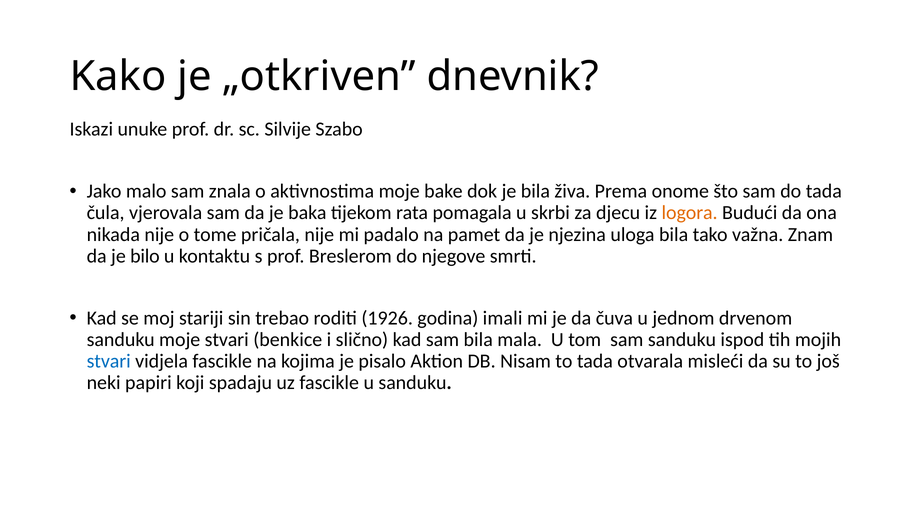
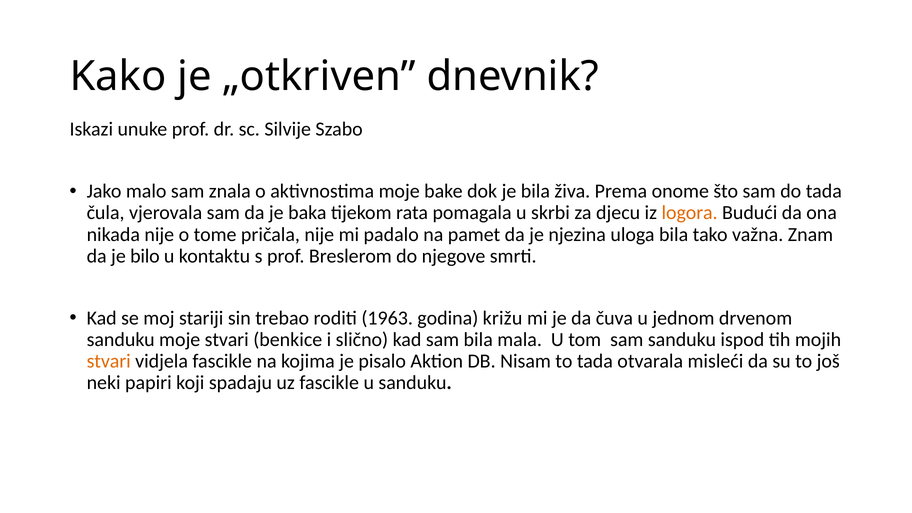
1926: 1926 -> 1963 (387, 318)
imali: imali -> križu (503, 318)
stvari colour: blue -> orange (109, 361)
